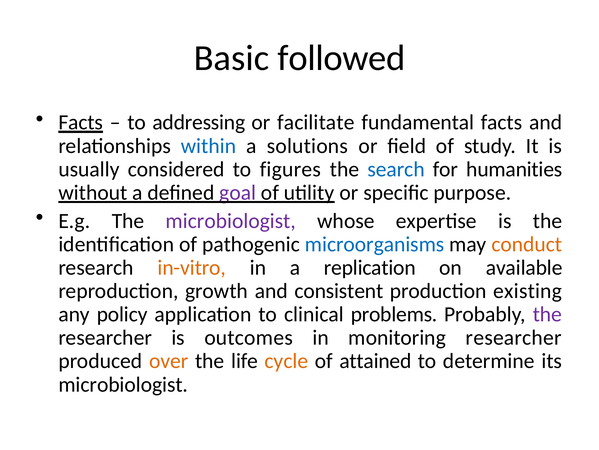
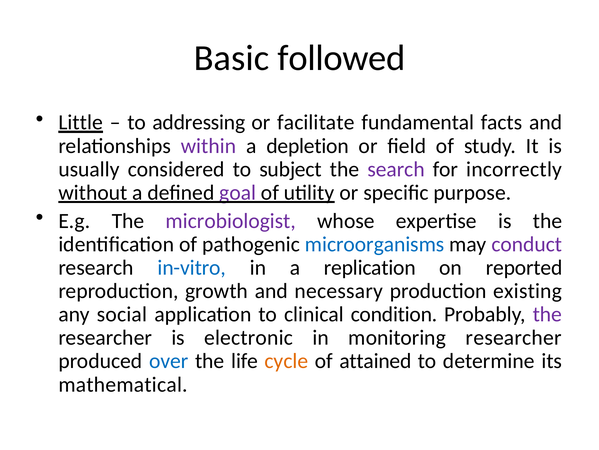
Facts: Facts -> Little (81, 122)
within colour: blue -> purple (208, 146)
solutions: solutions -> depletion (308, 146)
figures: figures -> subject (291, 169)
search colour: blue -> purple (396, 169)
humanities: humanities -> incorrectly (514, 169)
conduct colour: orange -> purple (527, 244)
in-vitro colour: orange -> blue (192, 267)
available: available -> reported (524, 267)
consistent: consistent -> necessary (339, 291)
policy: policy -> social (122, 314)
problems: problems -> condition (394, 314)
outcomes: outcomes -> electronic (249, 337)
over colour: orange -> blue (169, 361)
microbiologist: microbiologist -> mathematical (123, 384)
